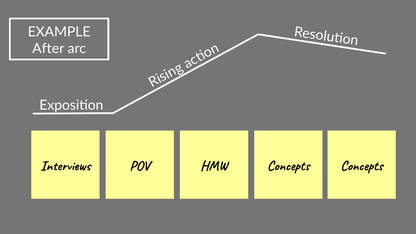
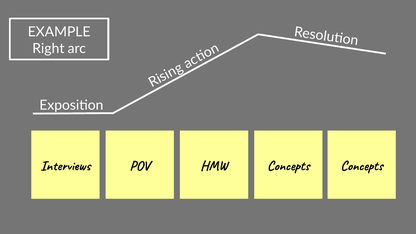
After: After -> Right (48, 49)
